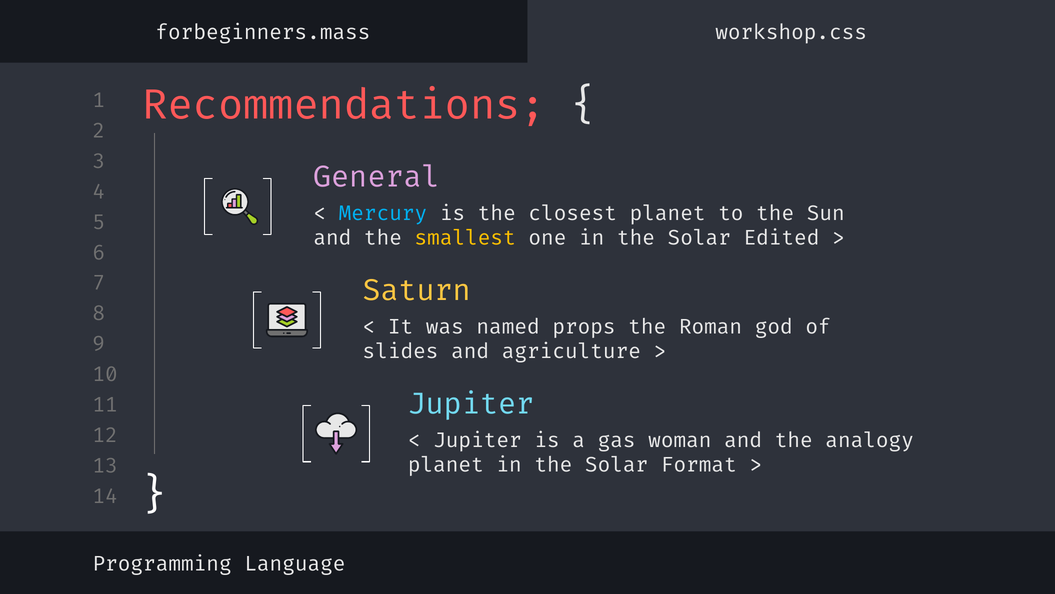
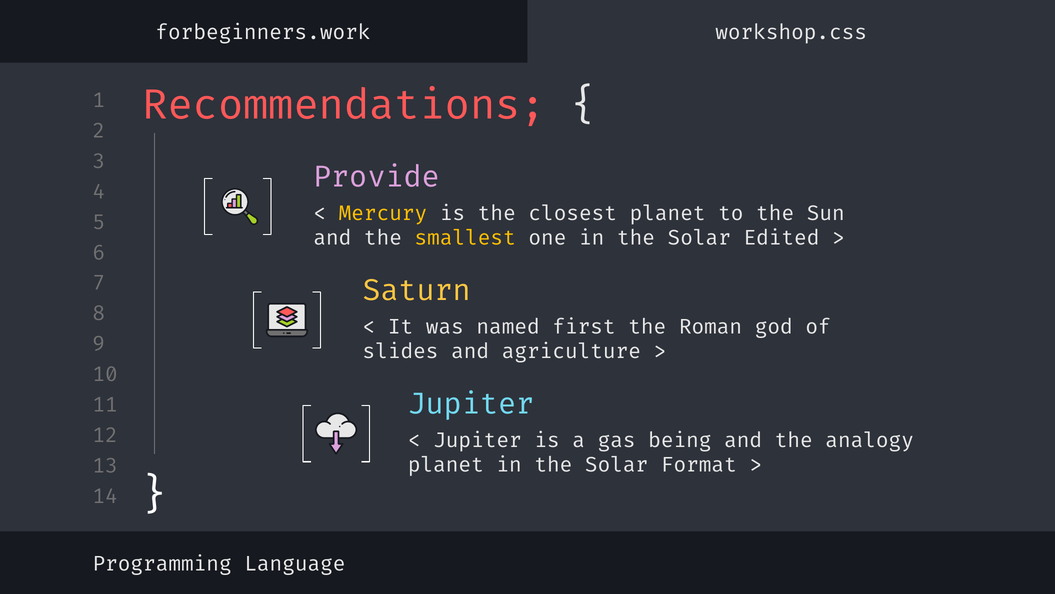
forbeginners.mass: forbeginners.mass -> forbeginners.work (263, 33)
General: General -> Provide (377, 177)
Mercury colour: light blue -> yellow (383, 213)
props: props -> first (584, 327)
woman: woman -> being (680, 440)
